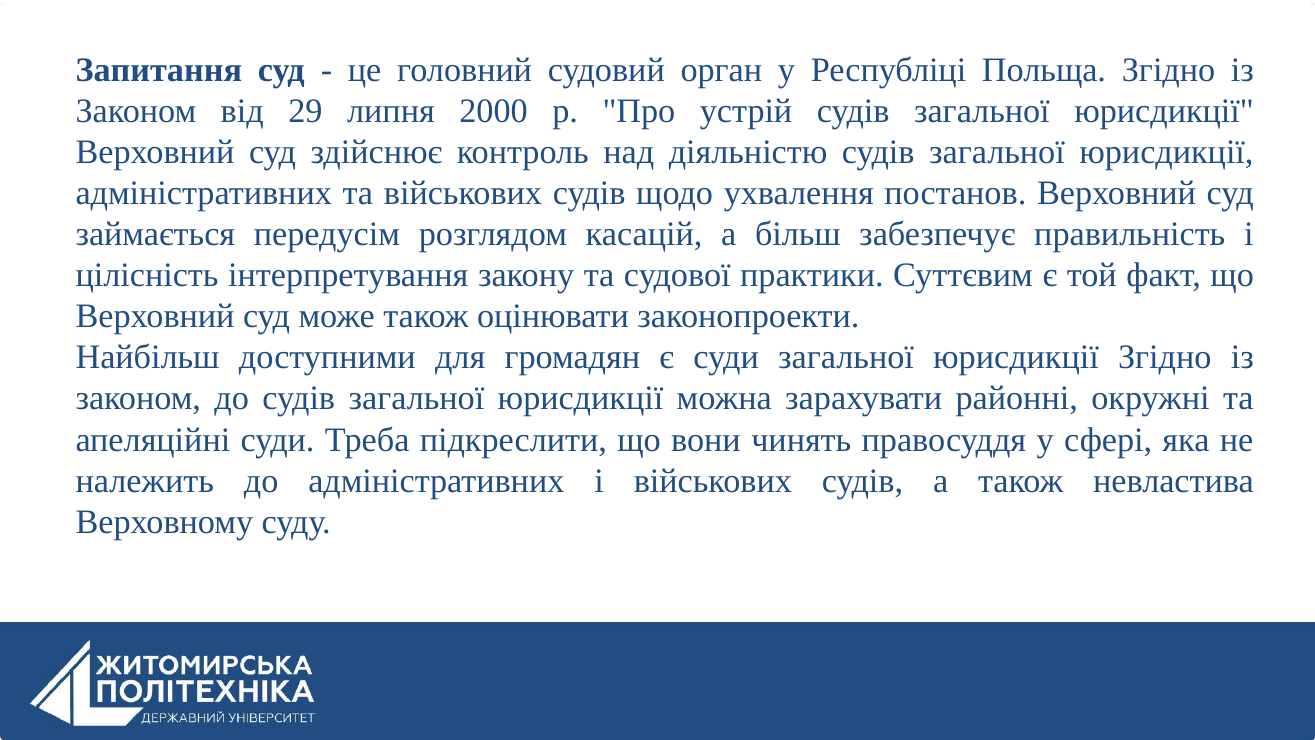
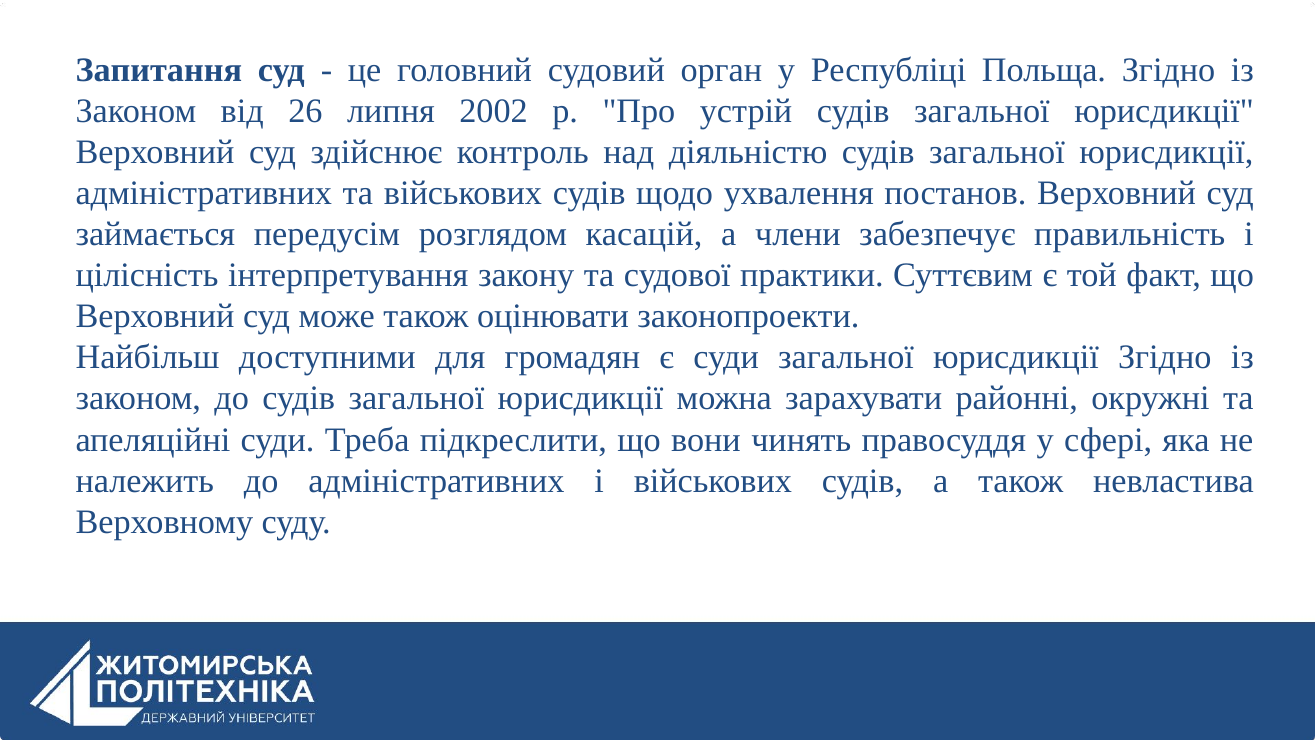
29: 29 -> 26 (305, 111)
2000: 2000 -> 2002 (494, 111)
більш: більш -> члени (798, 234)
